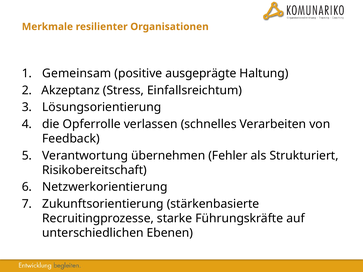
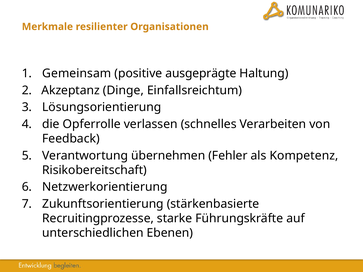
Stress: Stress -> Dinge (123, 90)
Strukturiert: Strukturiert -> Kompetenz (304, 156)
